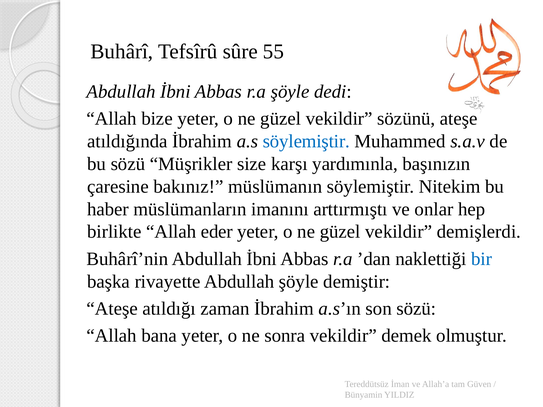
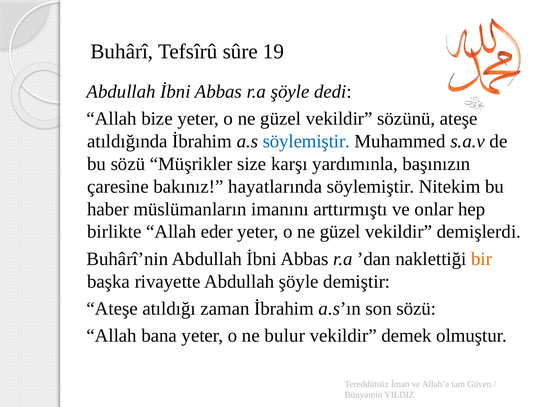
55: 55 -> 19 (274, 52)
müslümanın: müslümanın -> hayatlarında (275, 187)
bir colour: blue -> orange (482, 259)
sonra: sonra -> bulur (285, 336)
